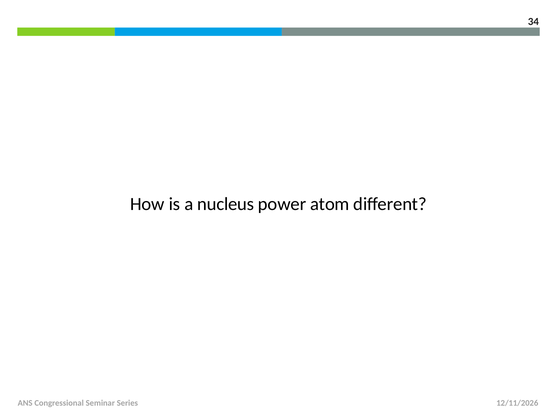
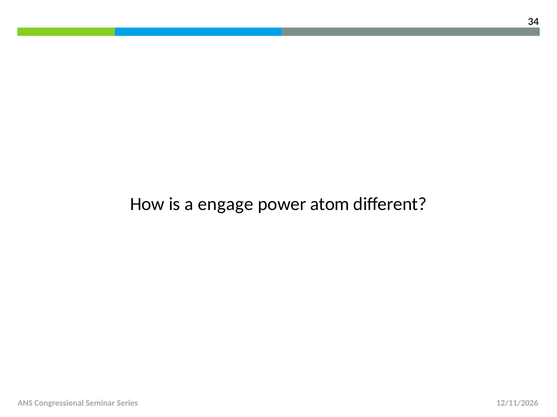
nucleus: nucleus -> engage (226, 204)
